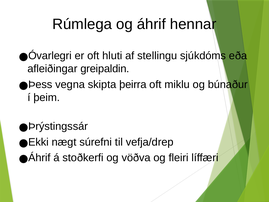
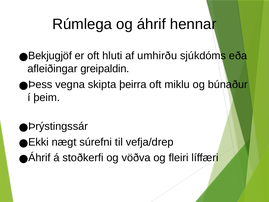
Óvarlegri: Óvarlegri -> Bekjugjöf (50, 56)
stellingu: stellingu -> umhirðu (157, 56)
